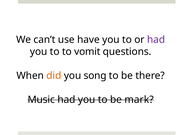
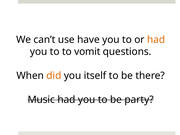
had colour: purple -> orange (156, 40)
song: song -> itself (95, 76)
mark: mark -> party (139, 100)
